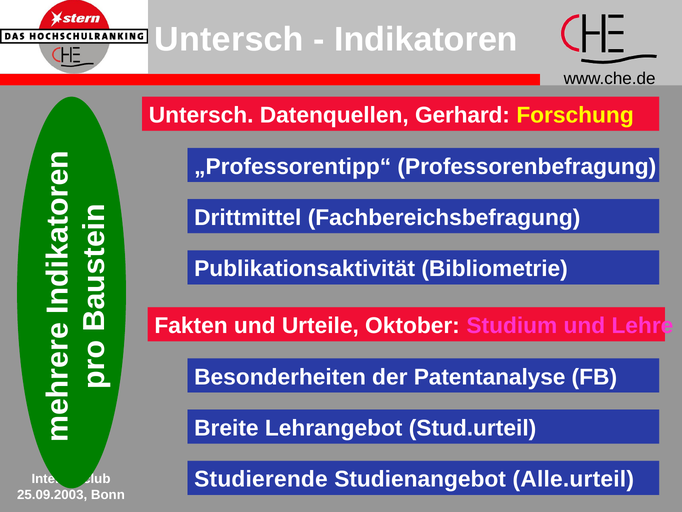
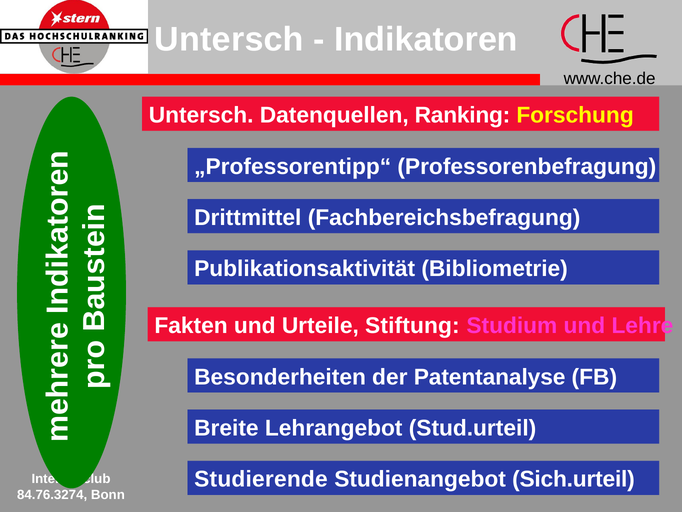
Gerhard: Gerhard -> Ranking (462, 115)
Oktober: Oktober -> Stiftung (412, 326)
Alle.urteil: Alle.urteil -> Sich.urteil (573, 479)
25.09.2003: 25.09.2003 -> 84.76.3274 (52, 494)
